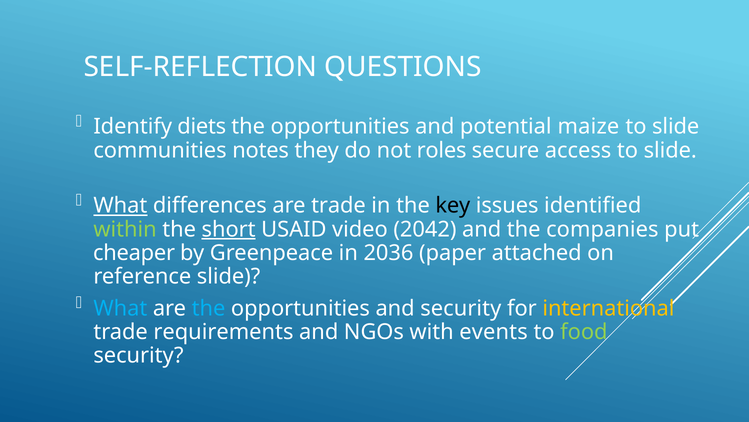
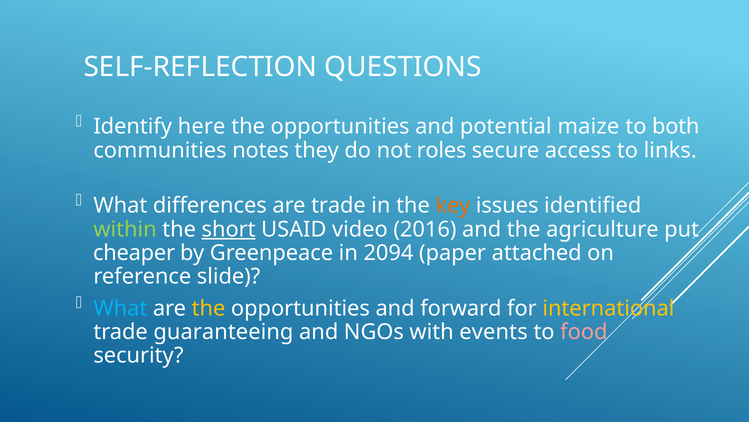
diets: diets -> here (202, 126)
slide: slide -> both (676, 126)
access to slide: slide -> links (670, 150)
What underline: present -> none (120, 205)
key colour: black -> orange (453, 205)
2042: 2042 -> 2016 (425, 229)
companies: companies -> agriculture (602, 229)
2036: 2036 -> 2094 (388, 253)
the colour: light blue -> yellow (208, 308)
and security: security -> forward (461, 308)
requirements: requirements -> guaranteeing (223, 332)
food colour: light green -> pink (584, 332)
